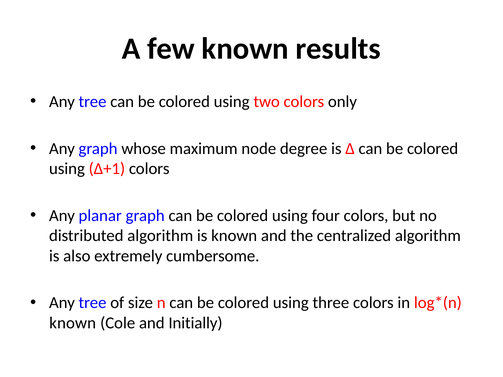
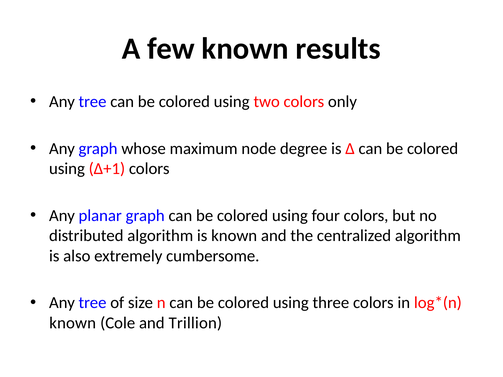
Initially: Initially -> Trillion (195, 323)
